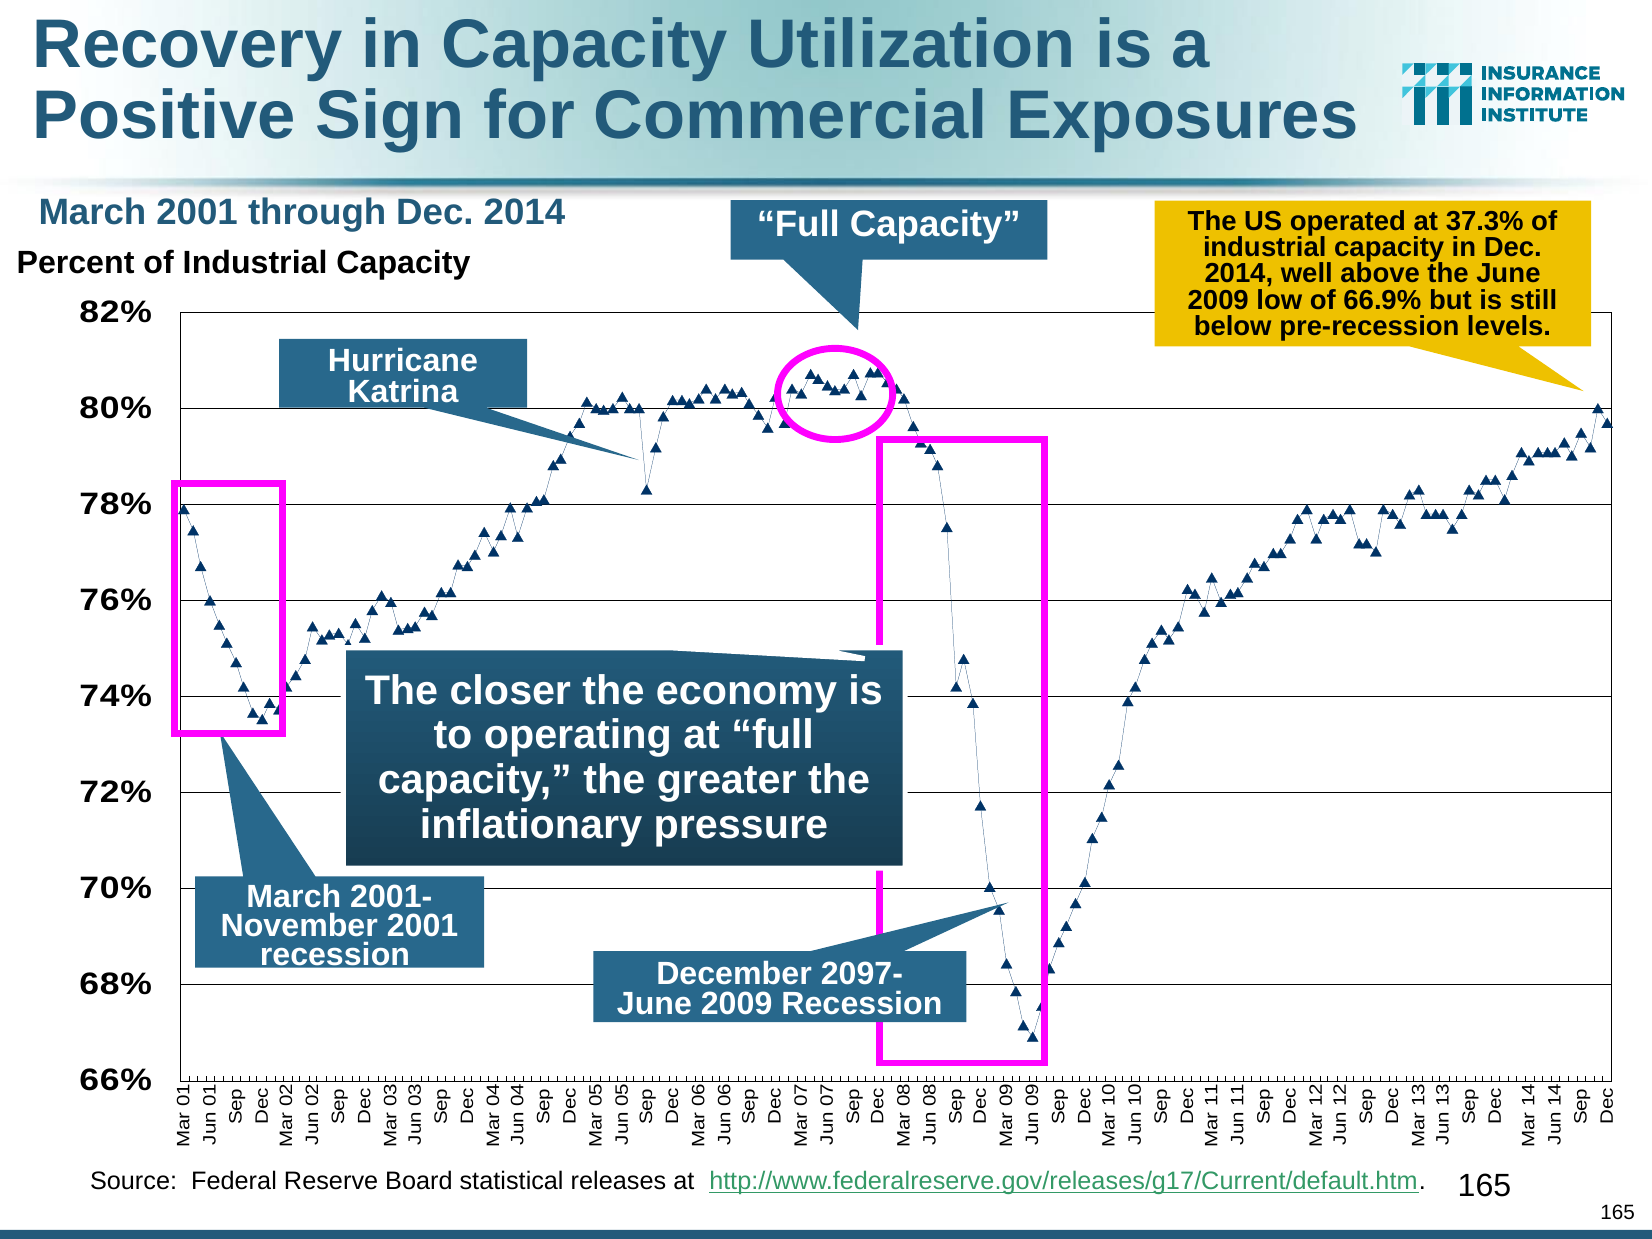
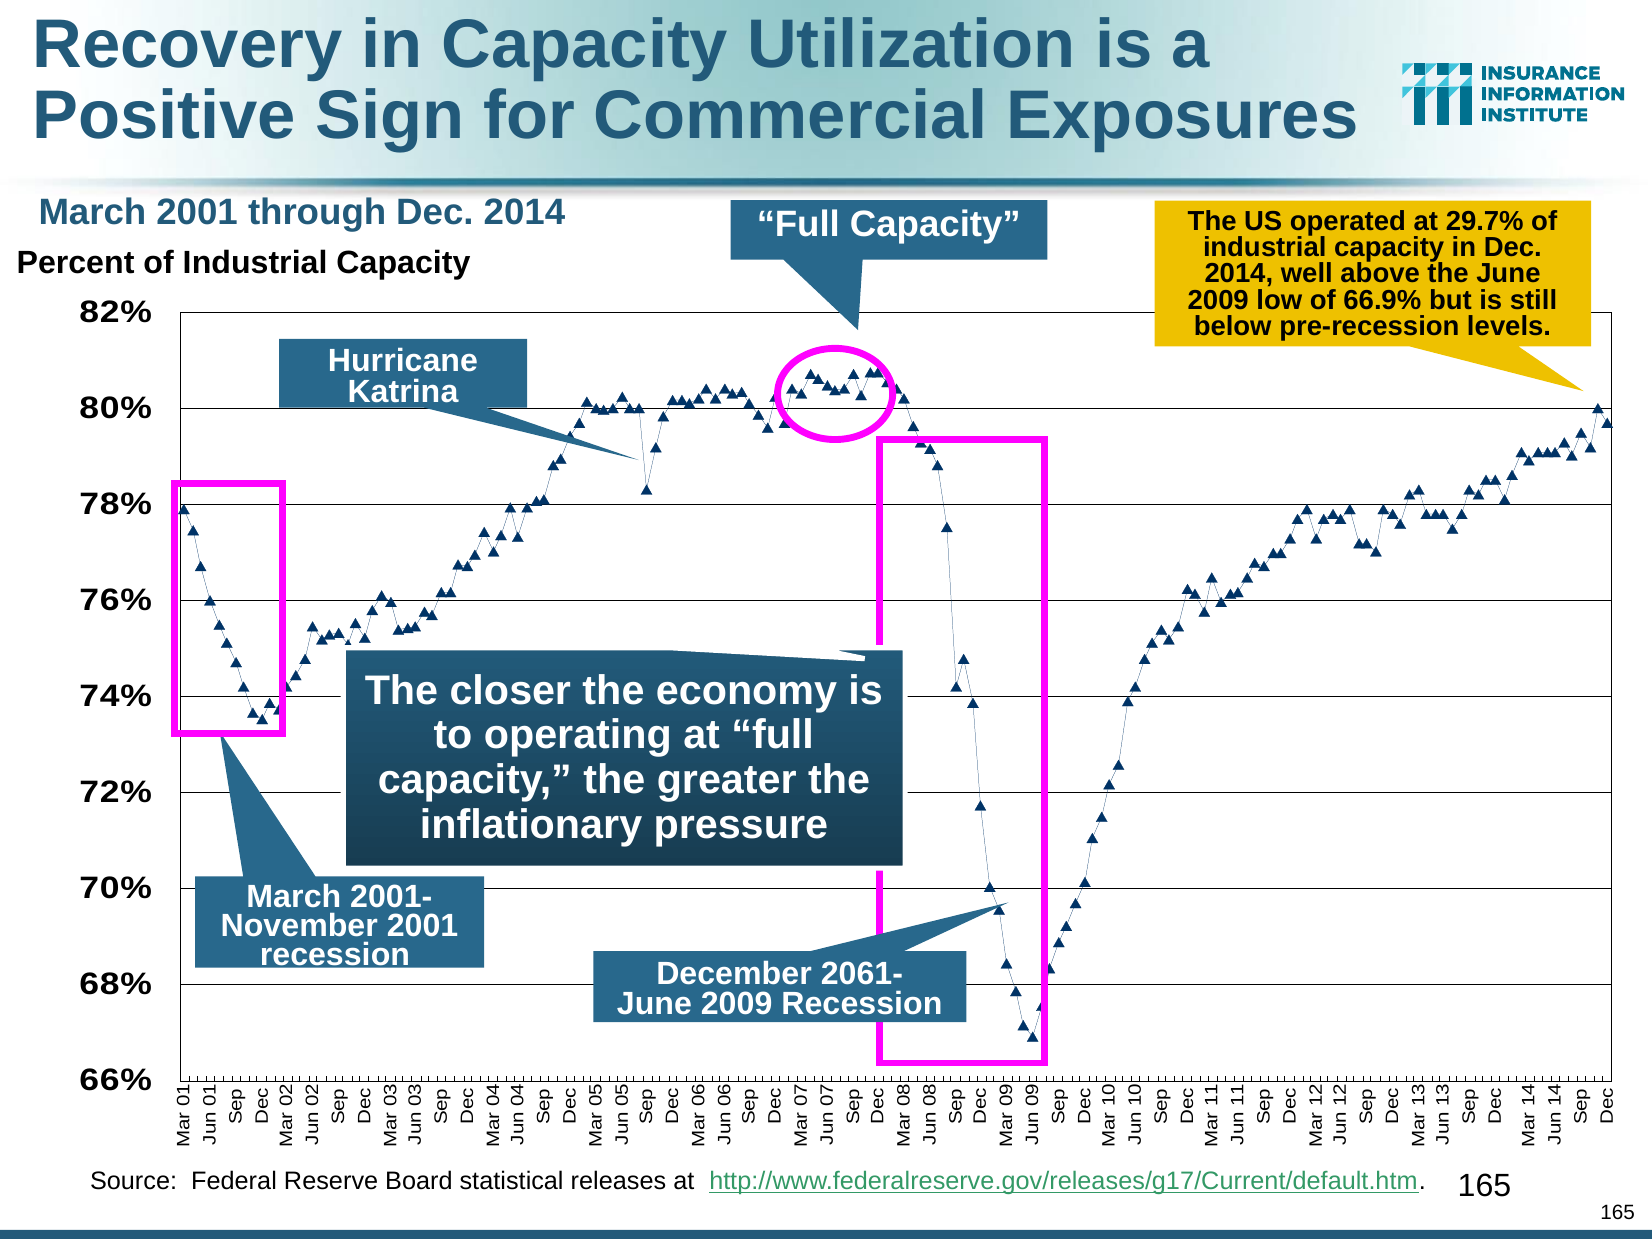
37.3%: 37.3% -> 29.7% (1485, 221)
2097-: 2097- -> 2061- (862, 973)
